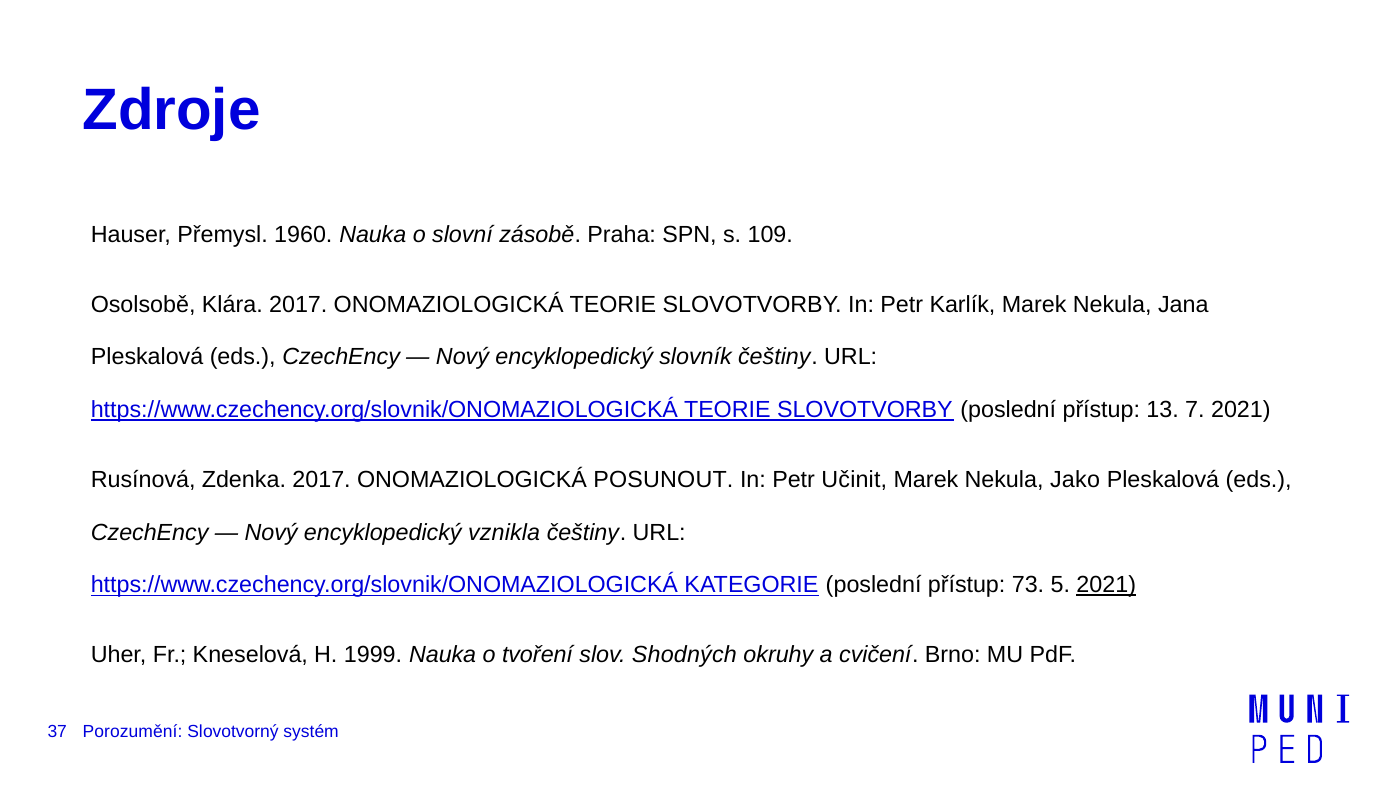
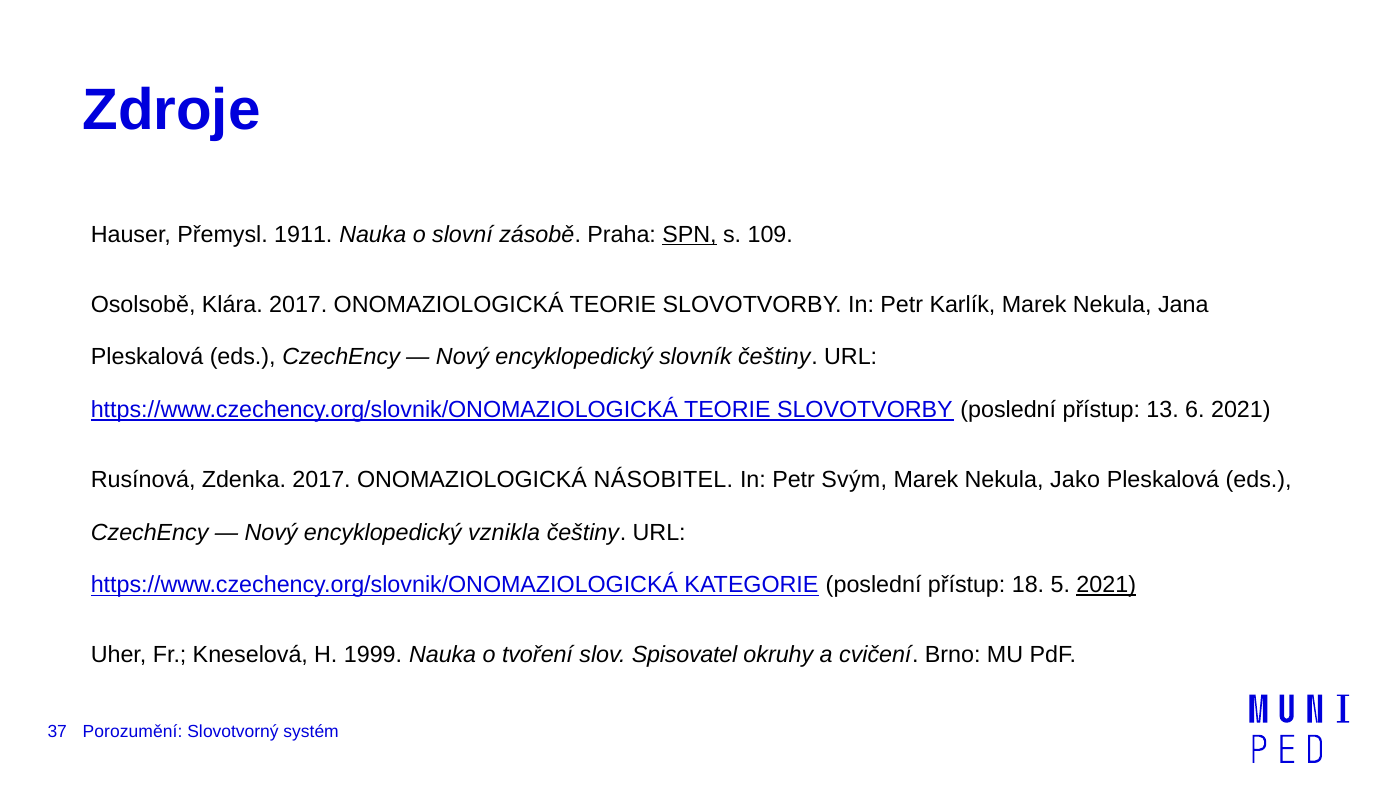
1960: 1960 -> 1911 (303, 234)
SPN underline: none -> present (690, 234)
7: 7 -> 6 (1195, 409)
POSUNOUT: POSUNOUT -> NÁSOBITEL (663, 479)
Učinit: Učinit -> Svým (854, 479)
73: 73 -> 18 (1028, 584)
Shodných: Shodných -> Spisovatel (685, 655)
